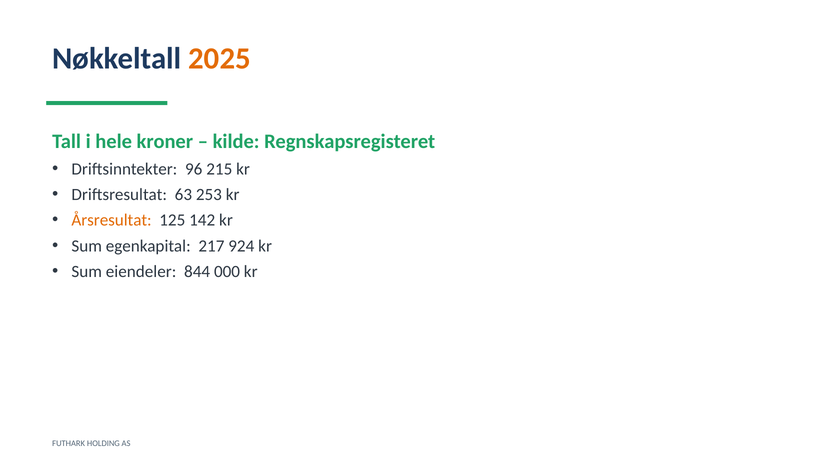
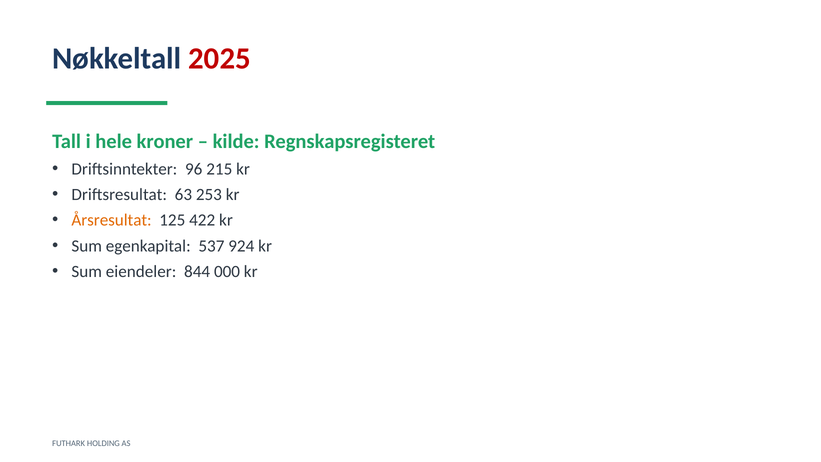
2025 colour: orange -> red (220, 59)
142: 142 -> 422 (202, 220)
217: 217 -> 537 (211, 246)
